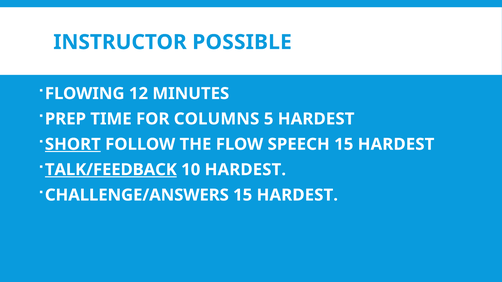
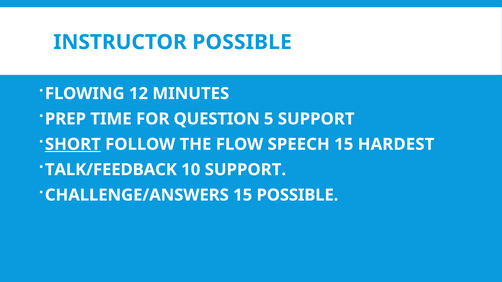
COLUMNS: COLUMNS -> QUESTION (217, 119)
5 HARDEST: HARDEST -> SUPPORT (316, 119)
TALK/FEEDBACK underline: present -> none (111, 170)
10 HARDEST: HARDEST -> SUPPORT (245, 170)
HARDEST: HARDEST -> POSSIBLE (297, 195)
